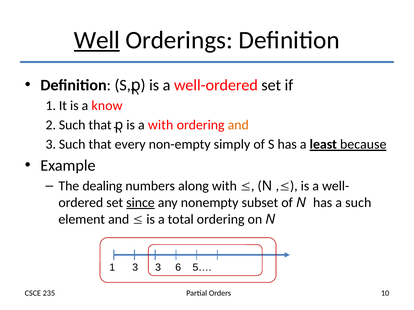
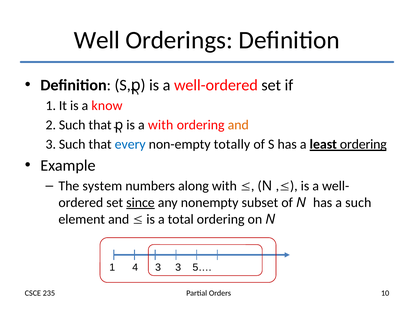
Well underline: present -> none (97, 40)
every colour: black -> blue (130, 144)
simply: simply -> totally (232, 144)
least because: because -> ordering (363, 144)
dealing: dealing -> system (102, 186)
1 3: 3 -> 4 (135, 268)
3 6: 6 -> 3 (178, 268)
